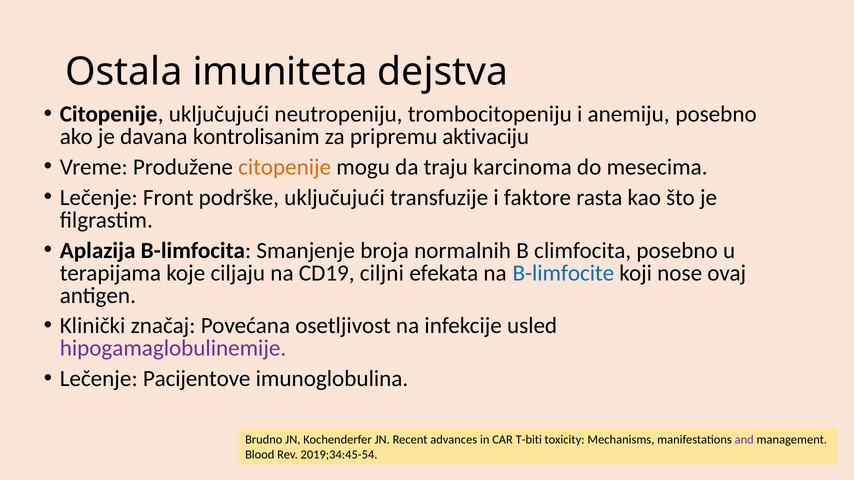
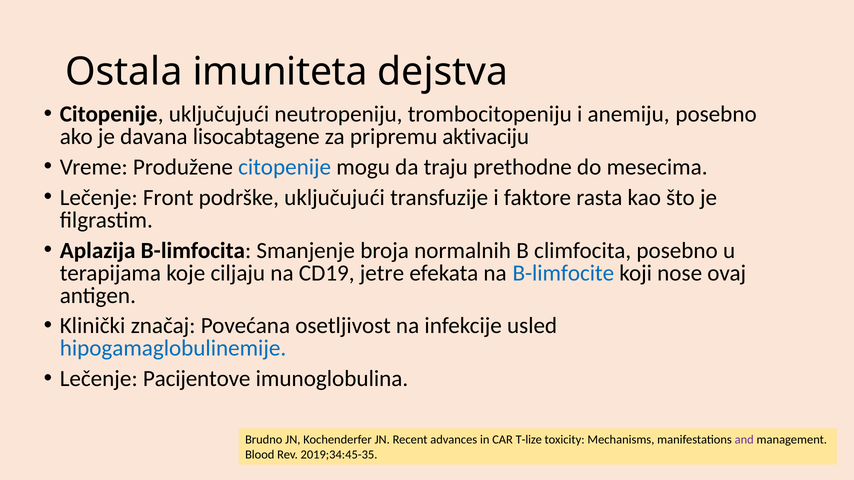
kontrolisanim: kontrolisanim -> lisocabtagene (256, 137)
citopenije colour: orange -> blue (285, 167)
karcinoma: karcinoma -> prethodne (522, 167)
ciljni: ciljni -> jetre (382, 273)
hipogamaglobulinemije colour: purple -> blue (173, 349)
T-biti: T-biti -> T-lize (529, 440)
2019;34:45-54: 2019;34:45-54 -> 2019;34:45-35 (339, 455)
